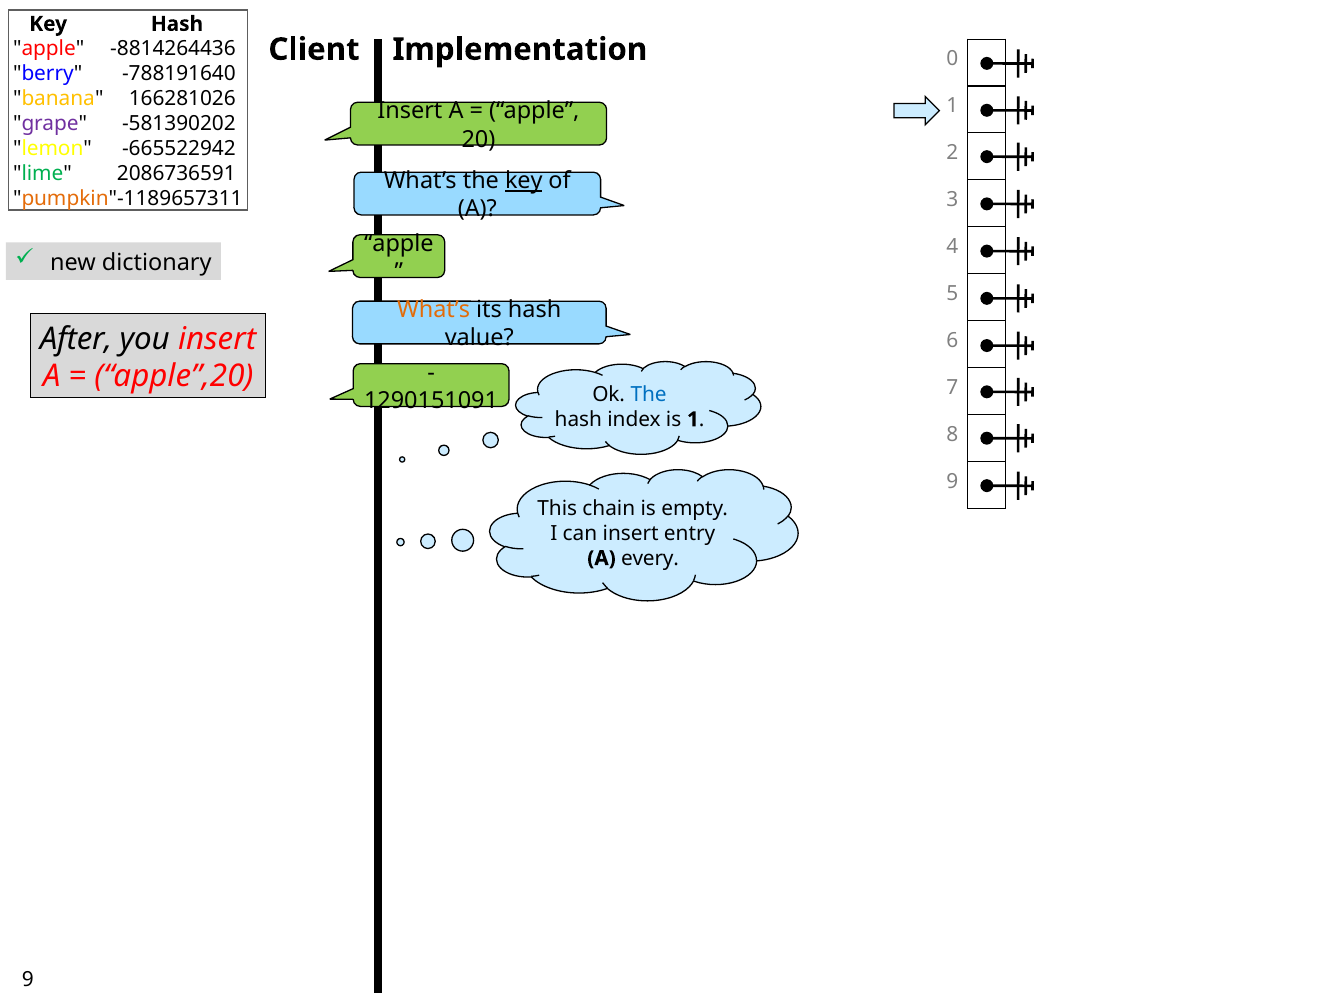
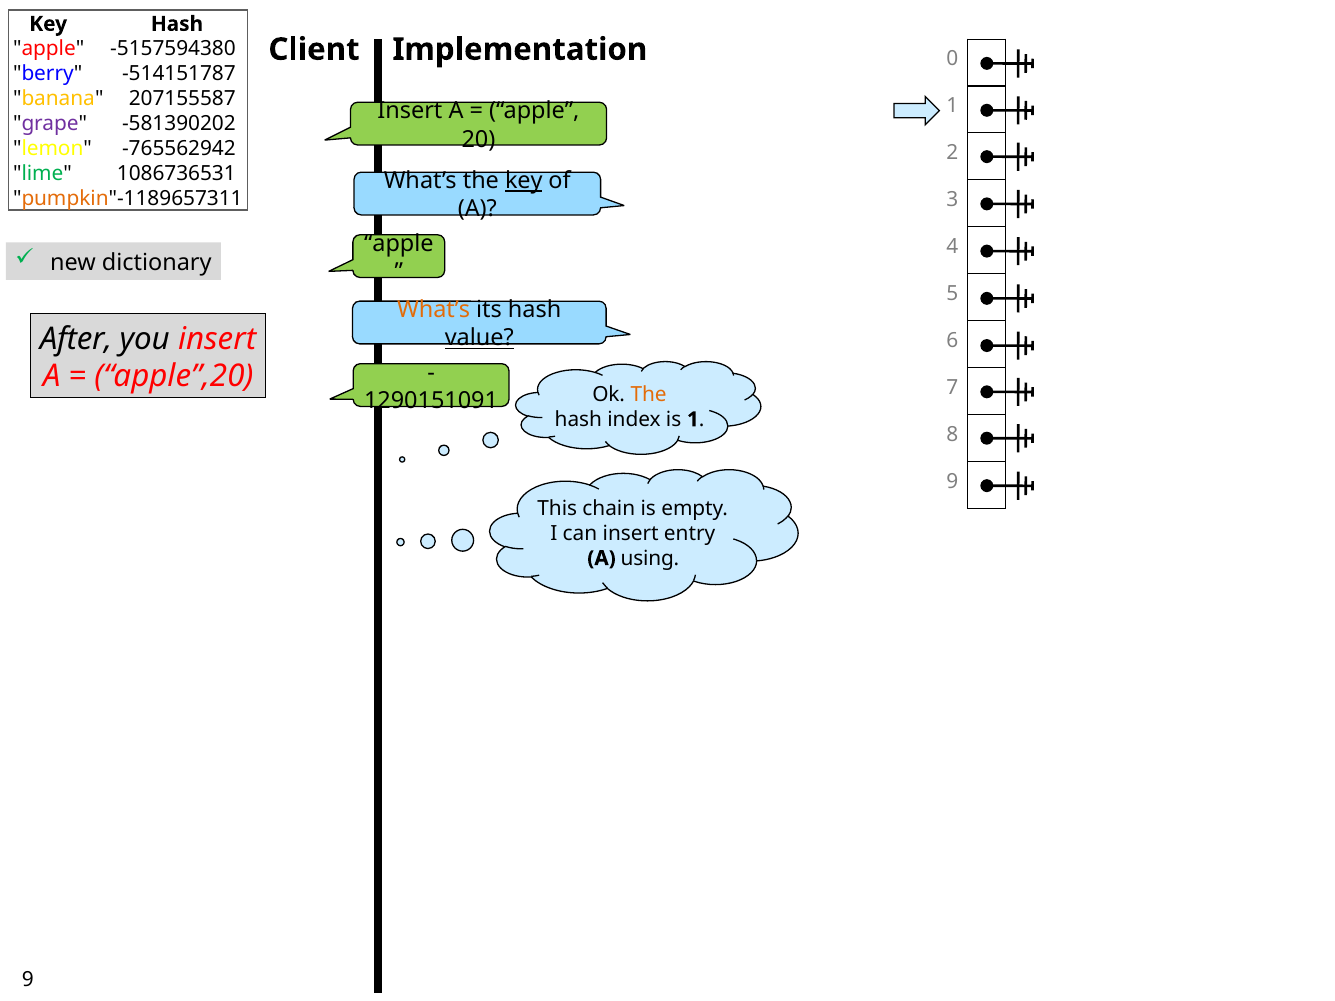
-8814264436: -8814264436 -> -5157594380 (173, 49)
-788191640: -788191640 -> -514151787 (179, 74)
166281026: 166281026 -> 207155587 (182, 99)
-665522942: -665522942 -> -765562942 (179, 149)
2086736591: 2086736591 -> 1086736531 (176, 174)
value underline: none -> present (479, 338)
The colour: blue -> orange (649, 395)
every: every -> using (650, 558)
